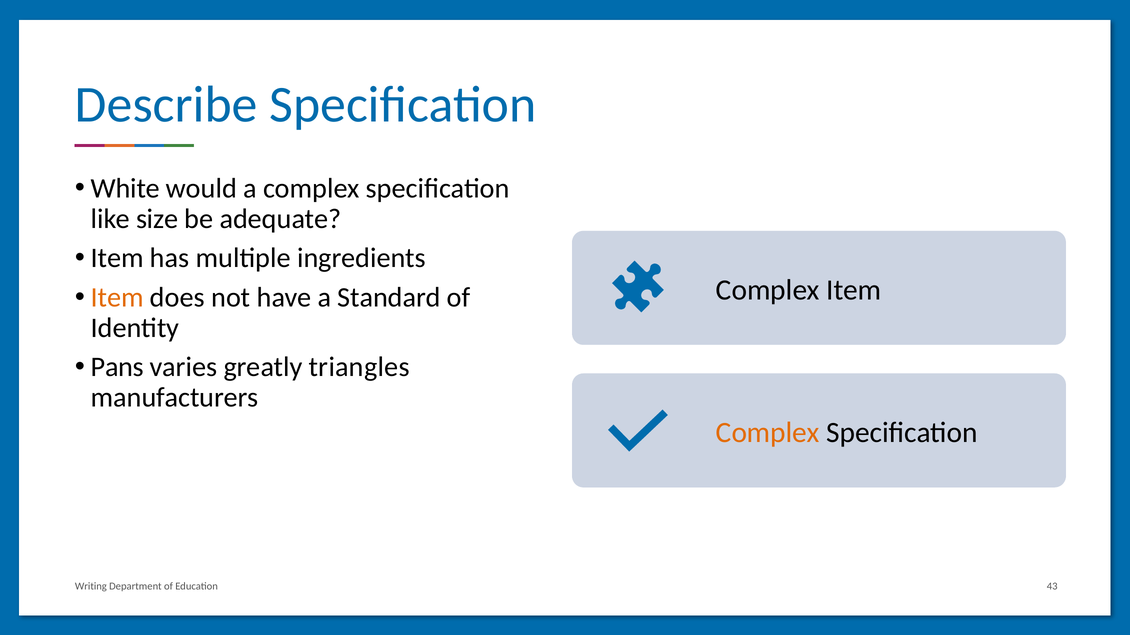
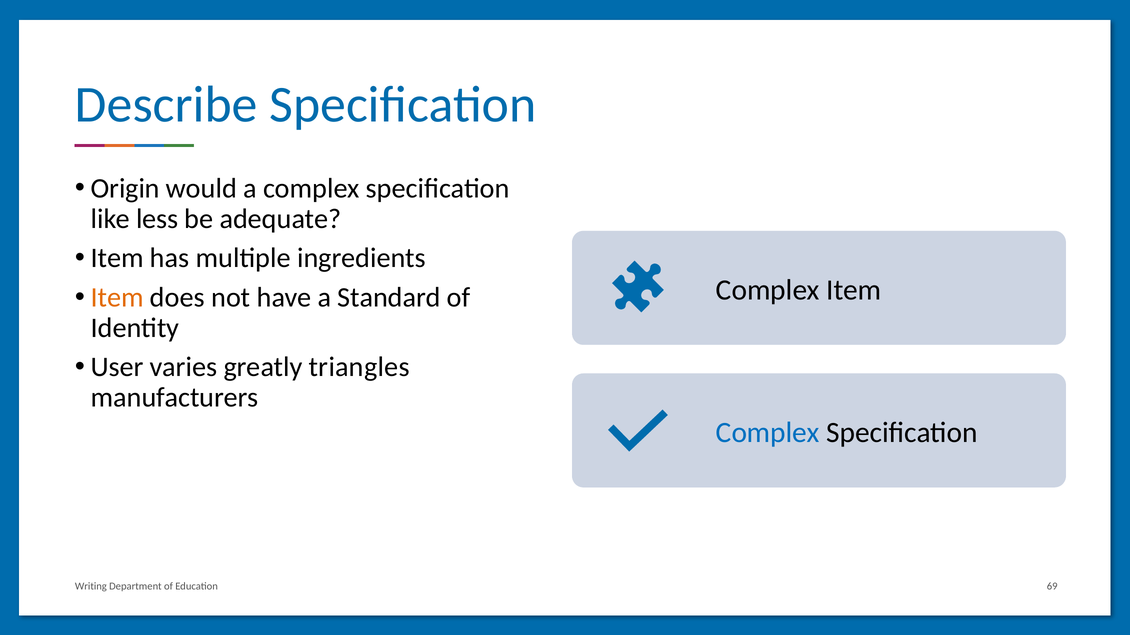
White: White -> Origin (125, 188)
size: size -> less (157, 219)
Pans: Pans -> User (117, 368)
Complex colour: orange -> blue (768, 433)
43: 43 -> 69 (1052, 587)
